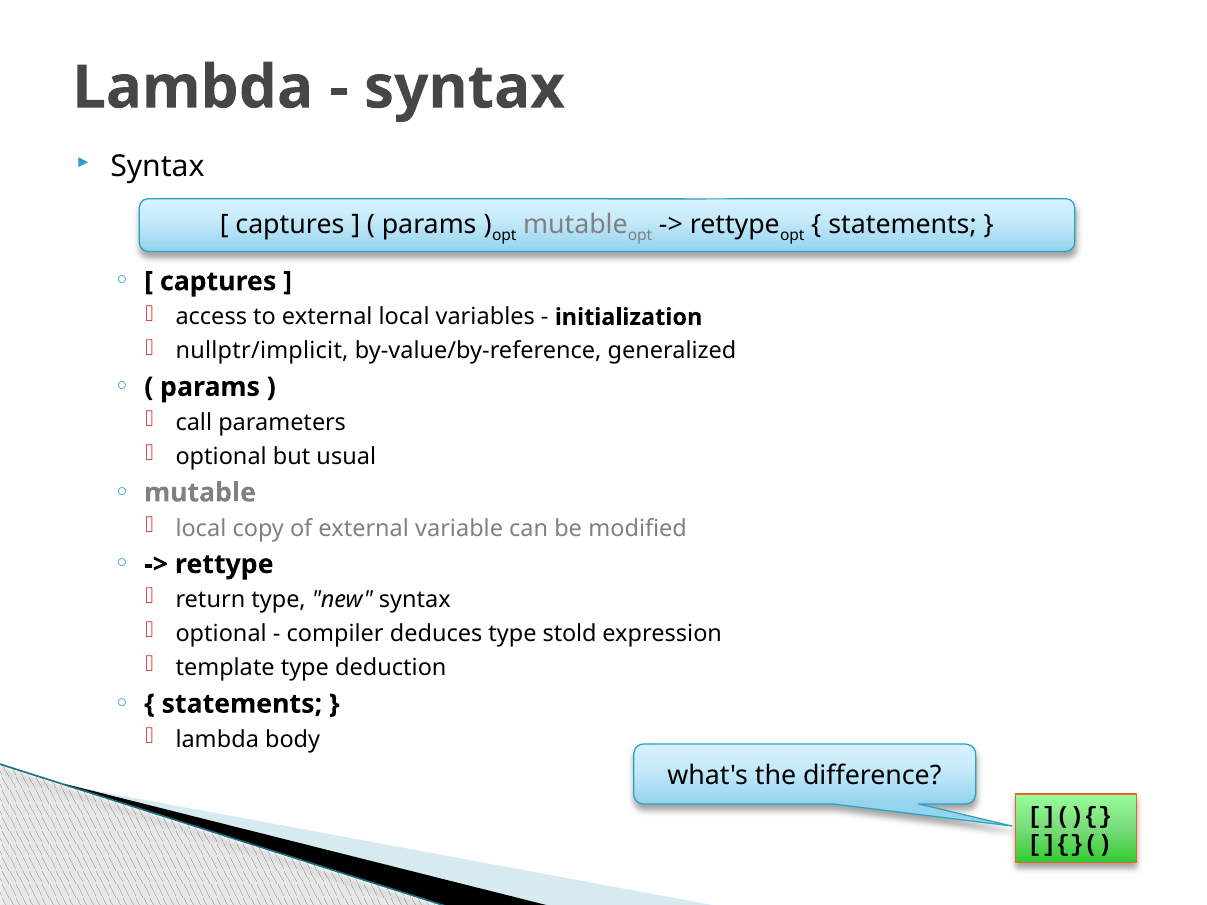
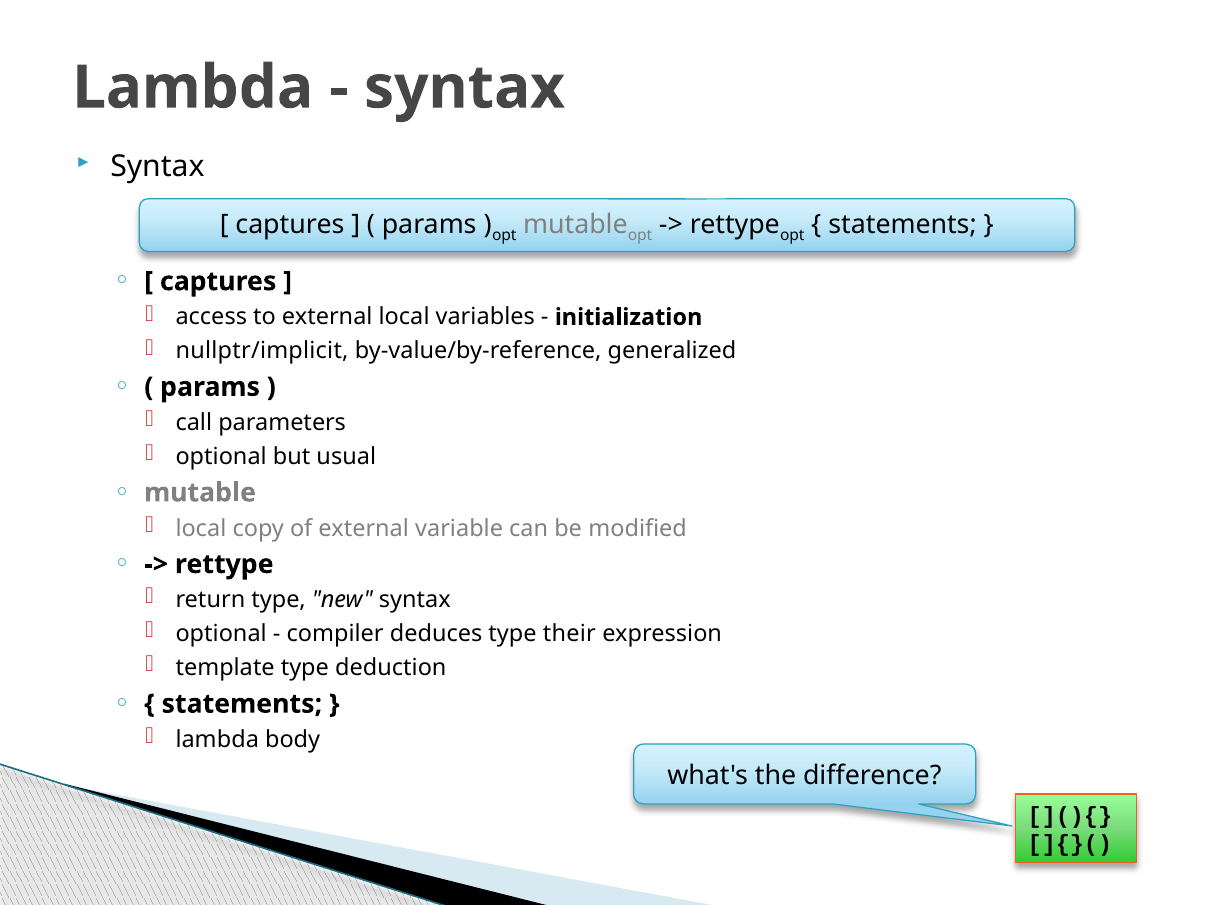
stold: stold -> their (569, 634)
